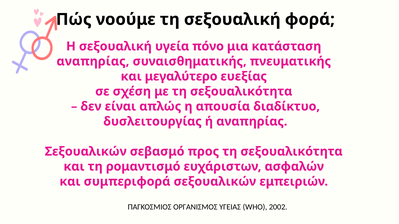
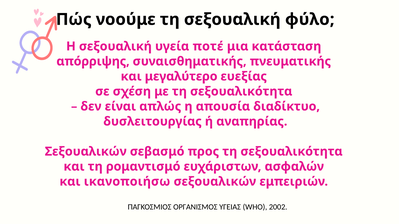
φορά: φορά -> φύλο (310, 19)
πόνο: πόνο -> ποτέ (208, 46)
αναπηρίας: αναπηρίας -> απόρριψης (93, 61)
συμπεριφορά: συμπεριφορά -> ικανοποιήσω (127, 182)
